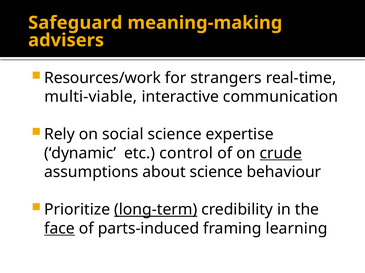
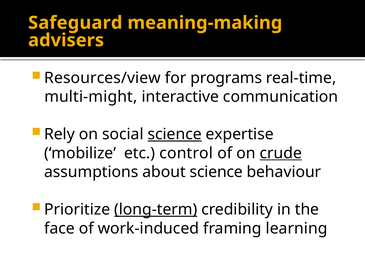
Resources/work: Resources/work -> Resources/view (102, 78)
strangers: strangers -> programs (226, 78)
multi-viable: multi-viable -> multi-might (91, 97)
science underline: none -> present (175, 135)
dynamic: dynamic -> mobilize (80, 154)
face underline: present -> none (59, 229)
parts-induced: parts-induced -> work-induced (148, 229)
